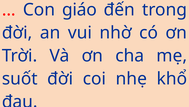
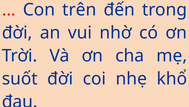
giáo: giáo -> trên (79, 10)
